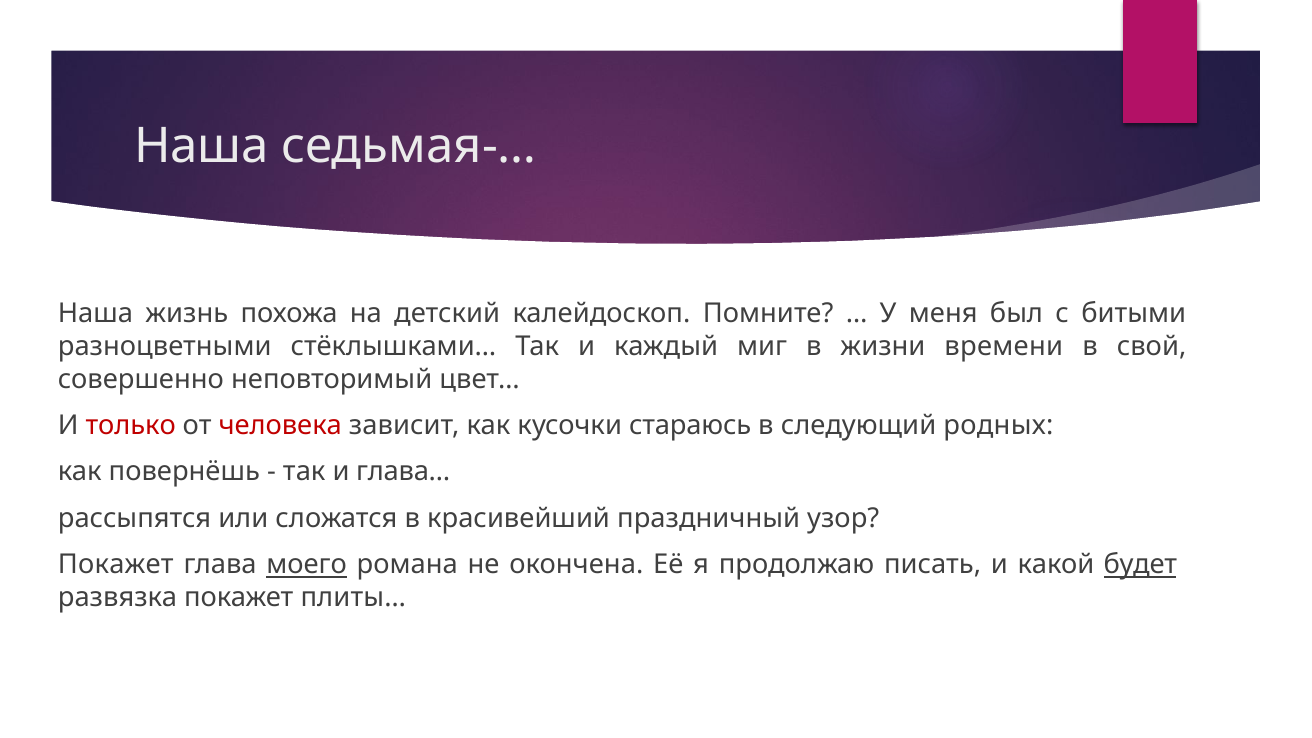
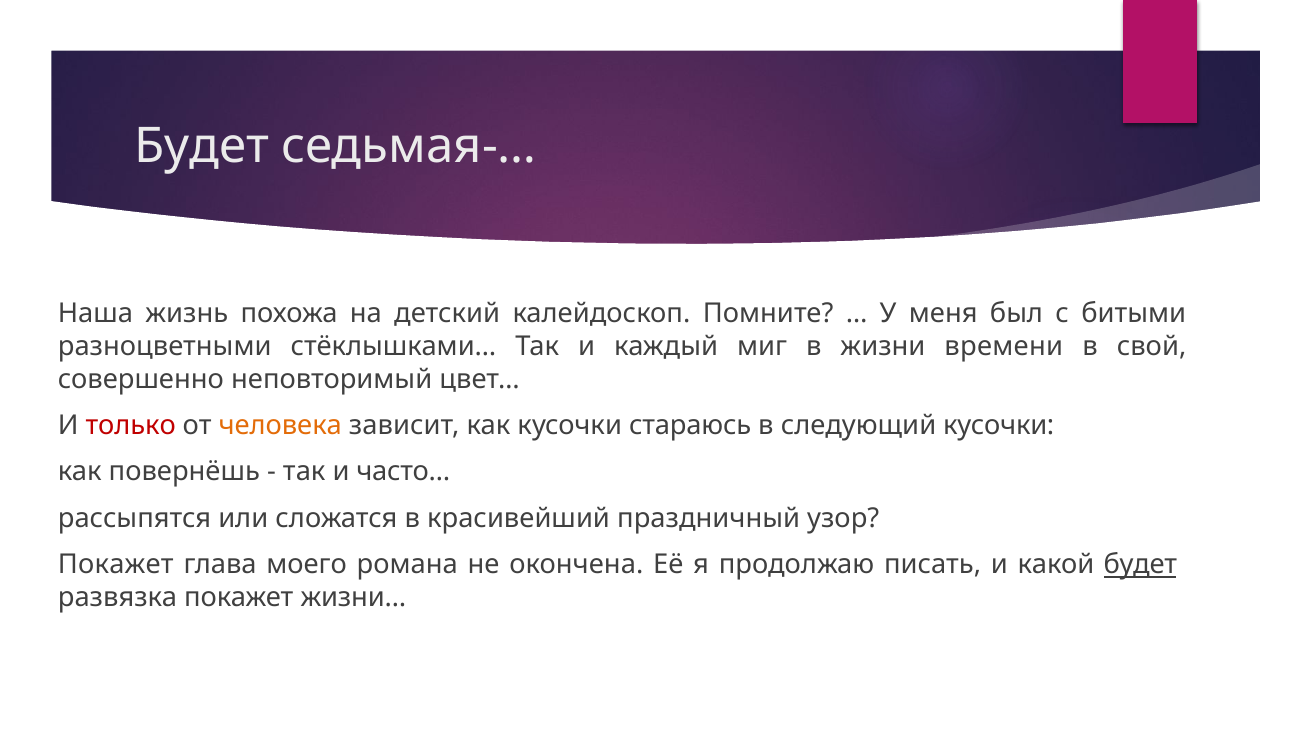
Наша: Наша -> Будет (202, 146)
человека colour: red -> orange (280, 425)
следующий родных: родных -> кусочки (999, 425)
глава…: глава… -> часто… (403, 472)
моего underline: present -> none (307, 565)
плиты…: плиты… -> жизни… (353, 598)
